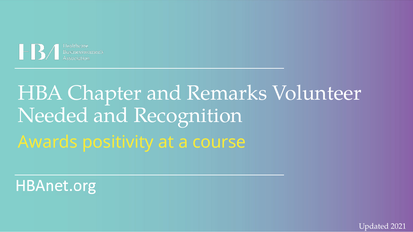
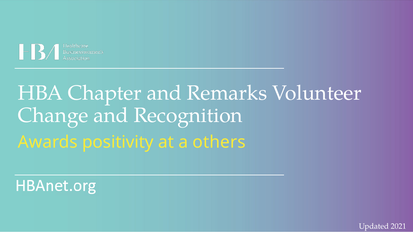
Needed: Needed -> Change (53, 115)
course: course -> others (219, 142)
